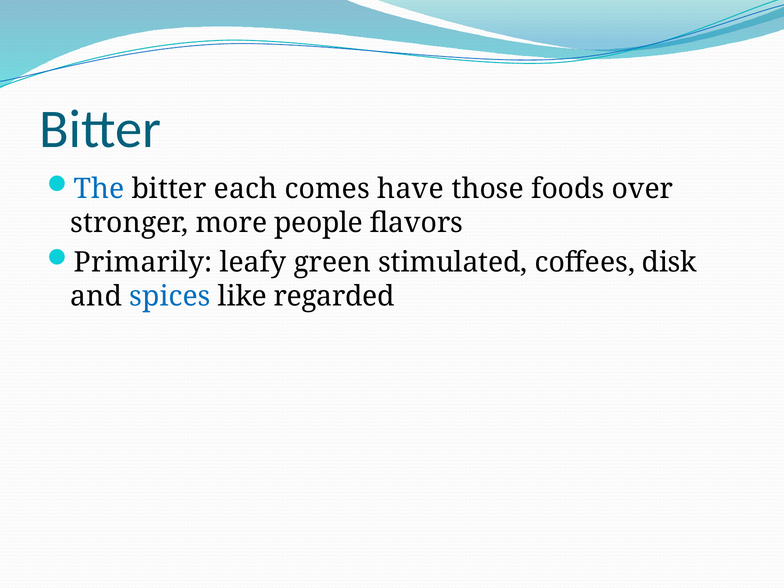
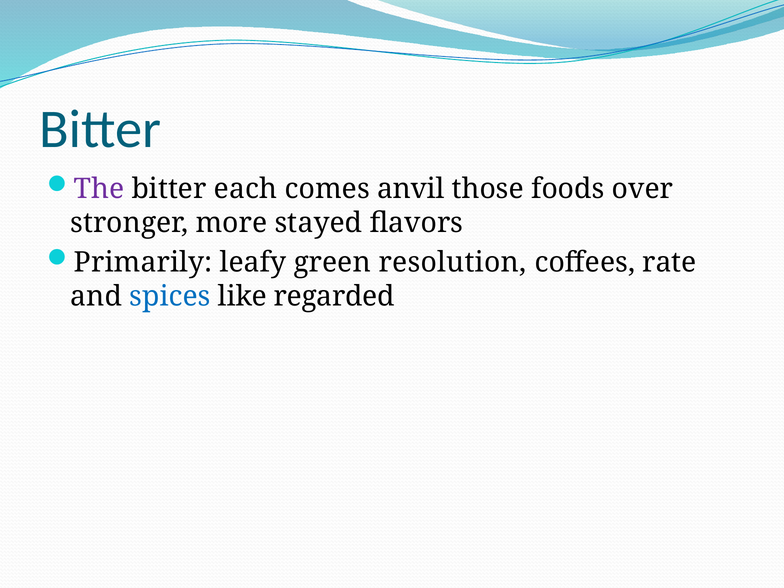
The colour: blue -> purple (99, 189)
have: have -> anvil (411, 189)
people: people -> stayed (318, 223)
stimulated: stimulated -> resolution (453, 262)
disk: disk -> rate (669, 262)
